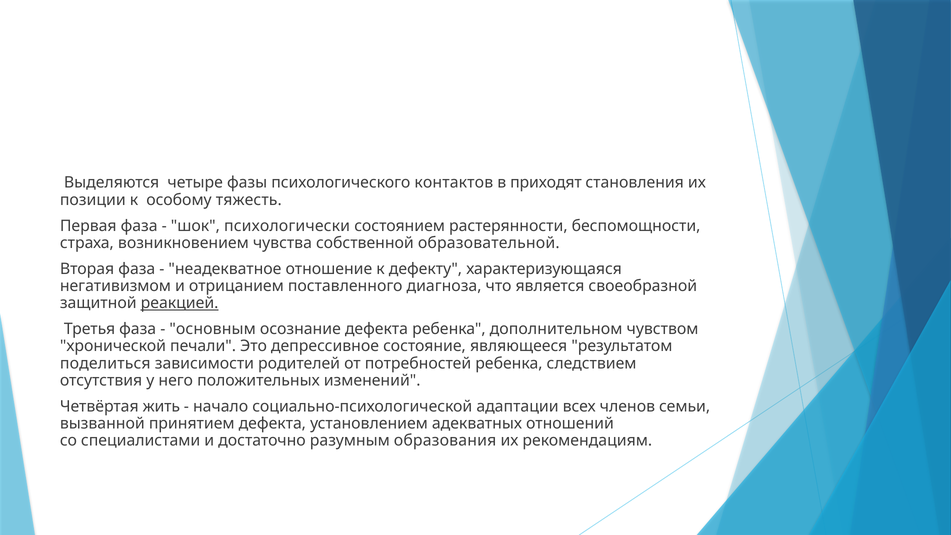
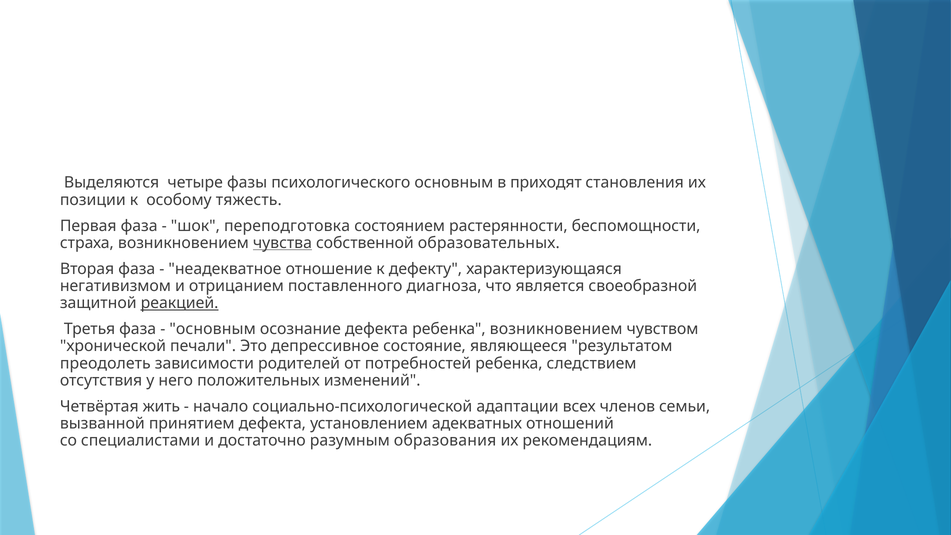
психологического контактов: контактов -> основным (454, 183)
психологически: психологически -> переподготовка (287, 226)
чувства underline: none -> present (282, 243)
образовательной: образовательной -> образовательных (489, 243)
ребенка дополнительном: дополнительном -> возникновением (556, 329)
поделиться: поделиться -> преодолеть (105, 363)
